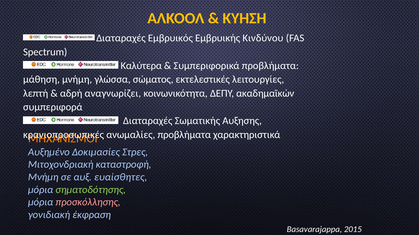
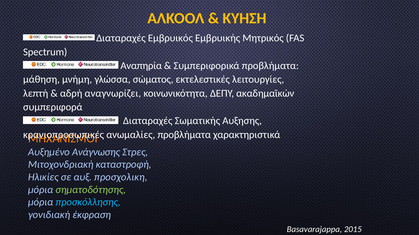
Κινδύνου: Κινδύνου -> Μητρικός (263, 38)
Καλύτερα: Καλύτερα -> Αναπηρία (141, 66)
Δοκιμασίες: Δοκιμασίες -> Ανάγνωσης (96, 152)
Μνήμη: Μνήμη -> Ηλικίες (43, 178)
ευαίσθητες: ευαίσθητες -> προσχολικη (121, 178)
προσκόλλησης colour: pink -> light blue (88, 203)
